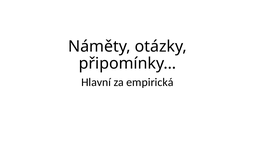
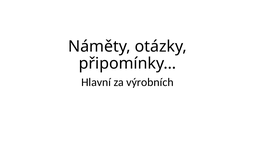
empirická: empirická -> výrobních (150, 83)
